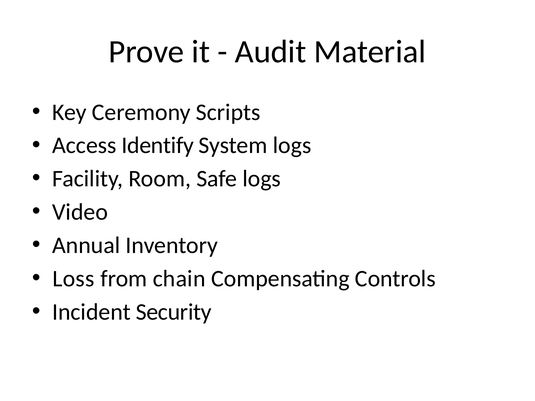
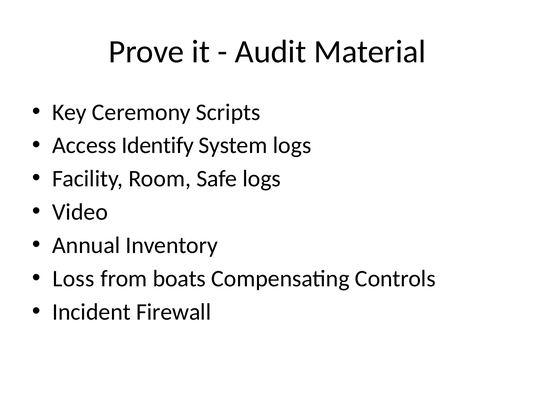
chain: chain -> boats (179, 279)
Security: Security -> Firewall (174, 312)
